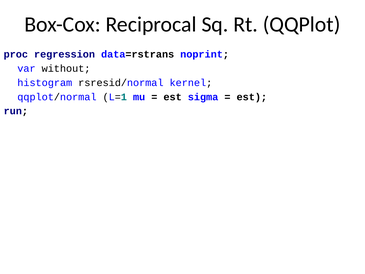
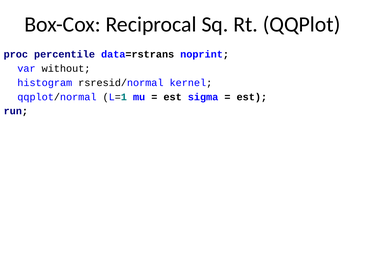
regression: regression -> percentile (65, 54)
